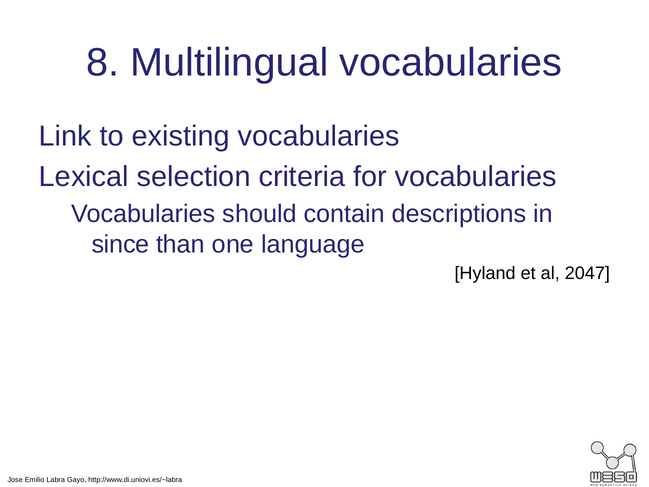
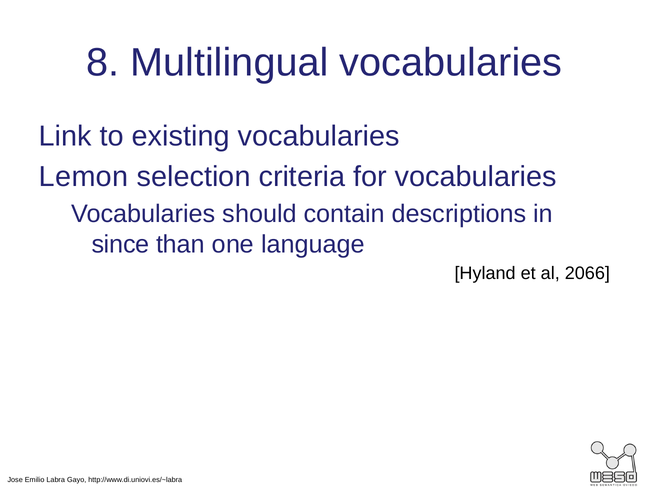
Lexical: Lexical -> Lemon (84, 177)
2047: 2047 -> 2066 (587, 273)
